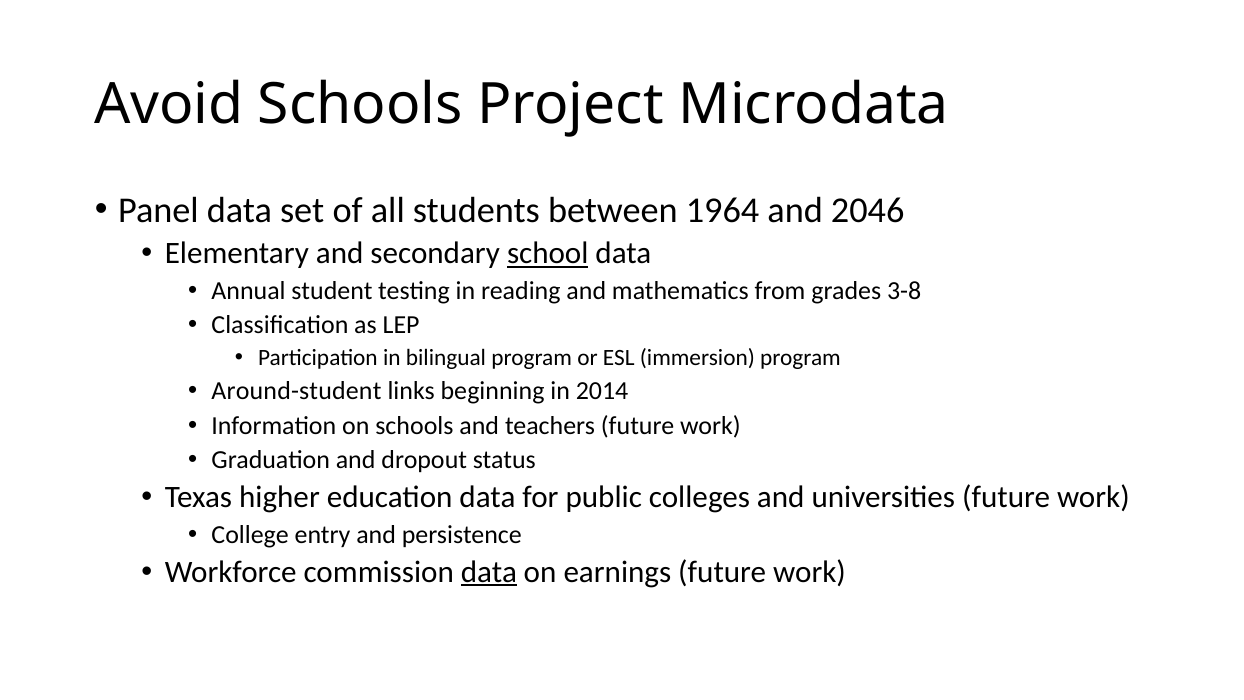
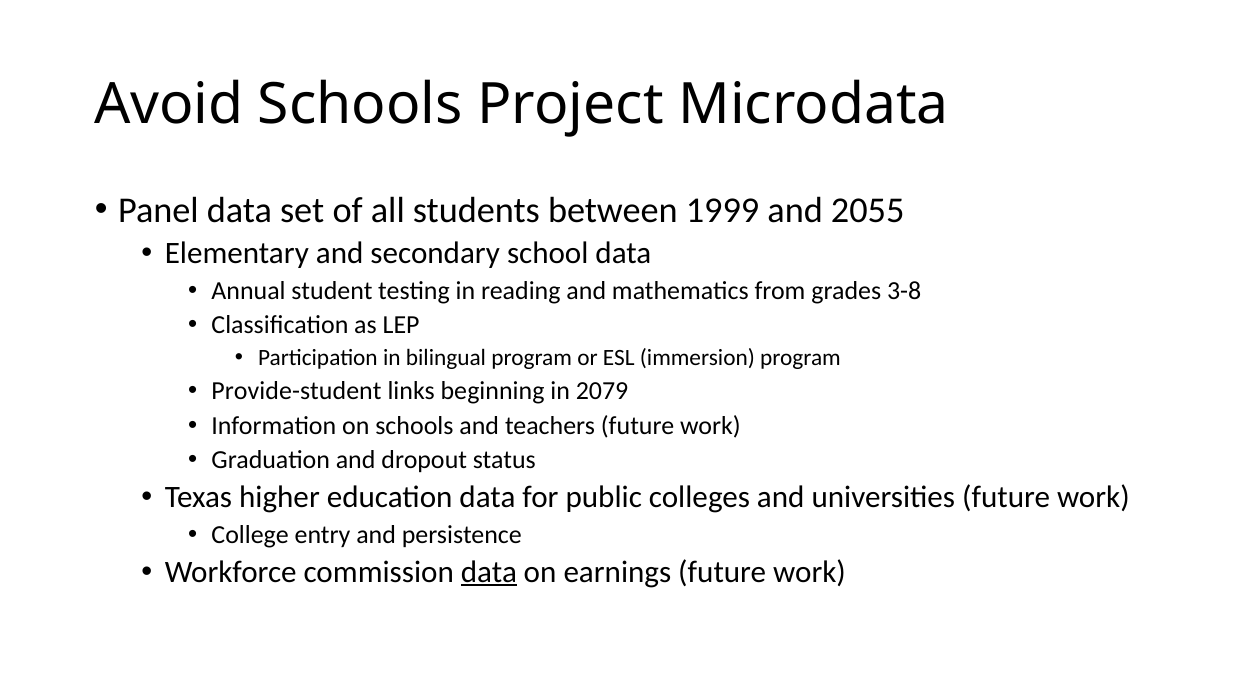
1964: 1964 -> 1999 (723, 210)
2046: 2046 -> 2055 (868, 210)
school underline: present -> none (548, 253)
Around-student: Around-student -> Provide-student (297, 391)
2014: 2014 -> 2079 (602, 391)
